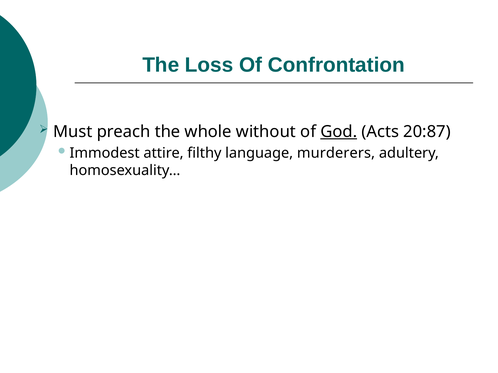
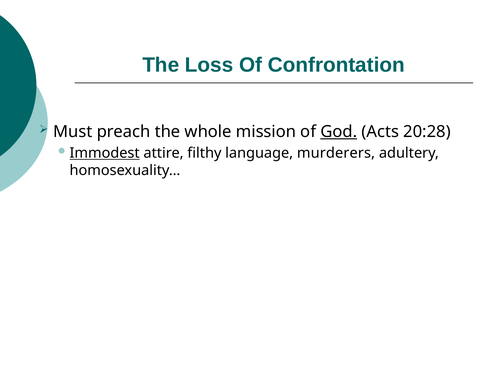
without: without -> mission (266, 132)
20:87: 20:87 -> 20:28 (427, 132)
Immodest underline: none -> present (105, 153)
